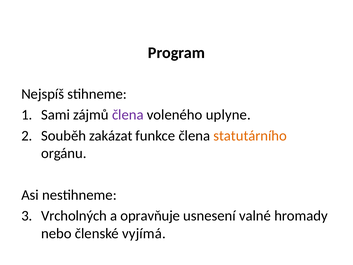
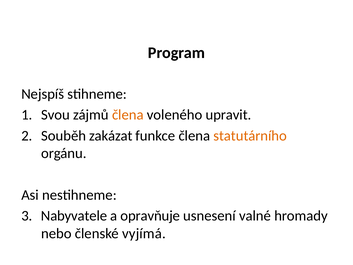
Sami: Sami -> Svou (55, 115)
člena colour: purple -> orange (128, 115)
uplyne: uplyne -> upravit (228, 115)
Vrcholných: Vrcholných -> Nabyvatele (74, 216)
